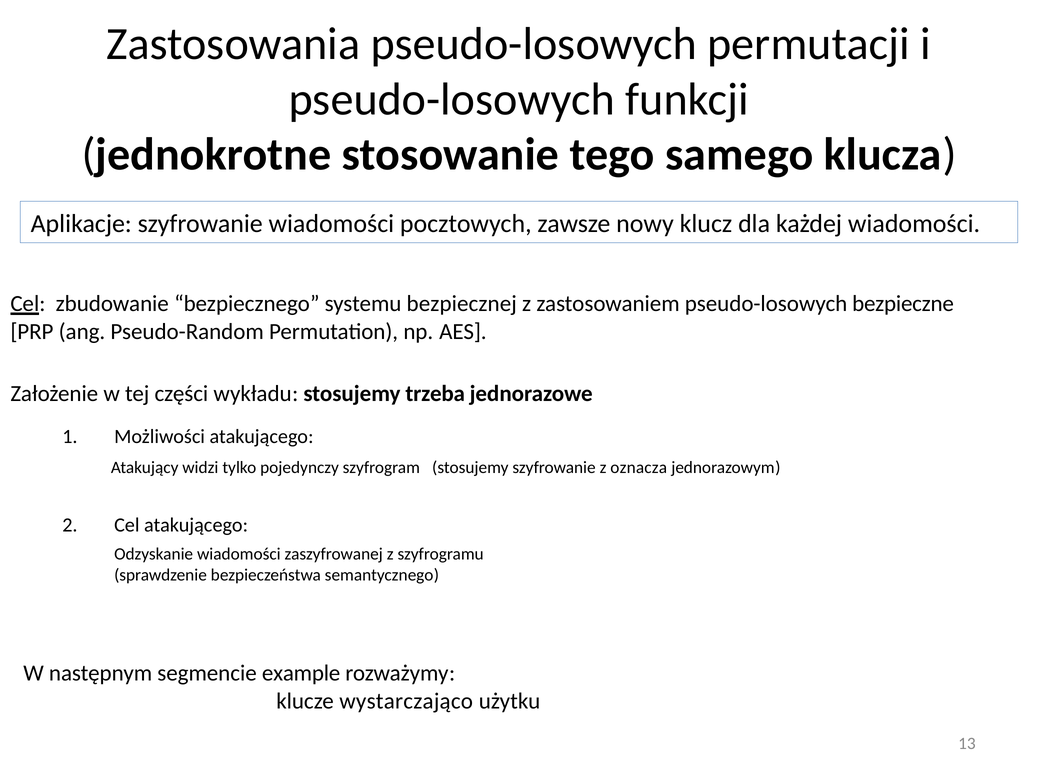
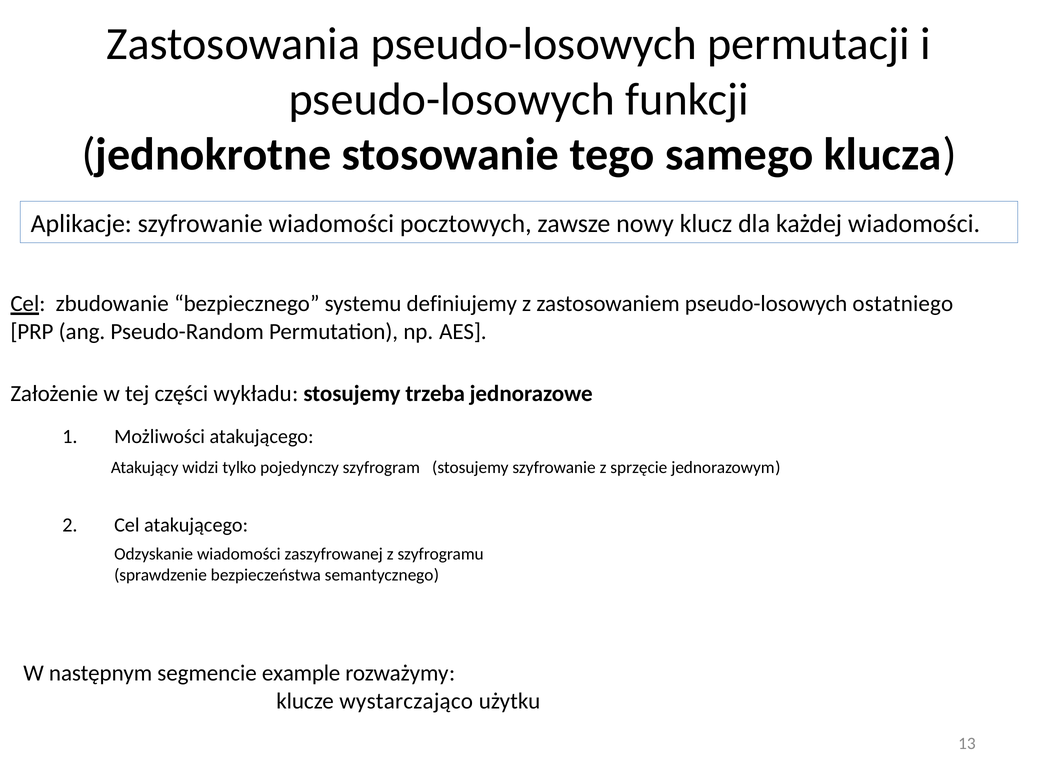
bezpiecznej: bezpiecznej -> definiujemy (462, 304)
bezpieczne: bezpieczne -> ostatniego (903, 304)
oznacza: oznacza -> sprzęcie (639, 467)
